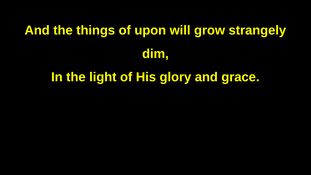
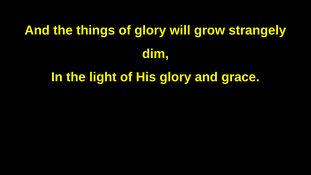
of upon: upon -> glory (150, 30)
